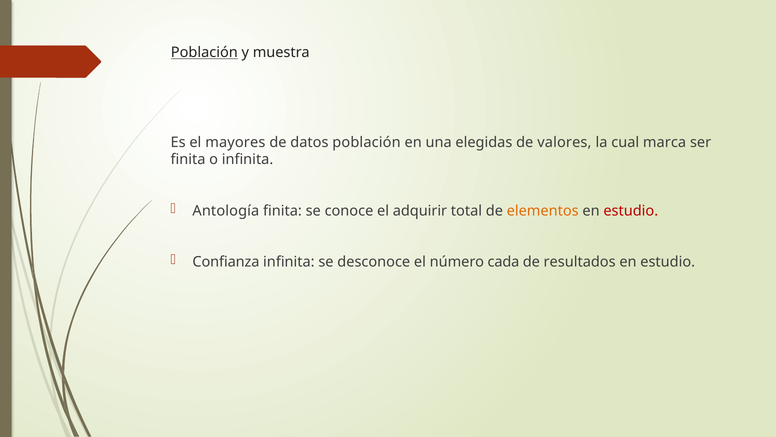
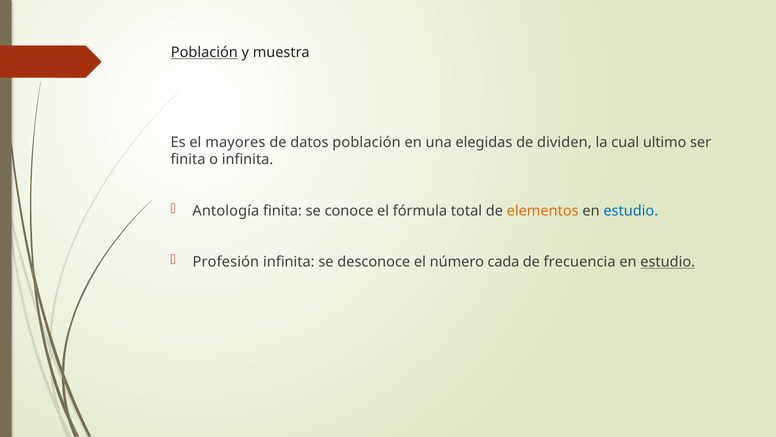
valores: valores -> dividen (564, 142)
marca: marca -> ultimo (665, 142)
adquirir: adquirir -> fórmula (420, 211)
estudio colour: red -> blue (631, 211)
Confianza: Confianza -> Profesión (226, 262)
resultados: resultados -> frecuencia (580, 262)
estudio underline: none -> present (668, 262)
